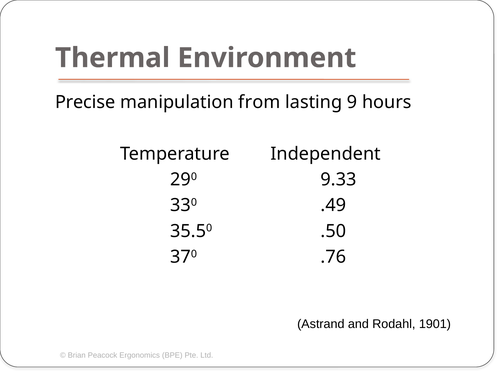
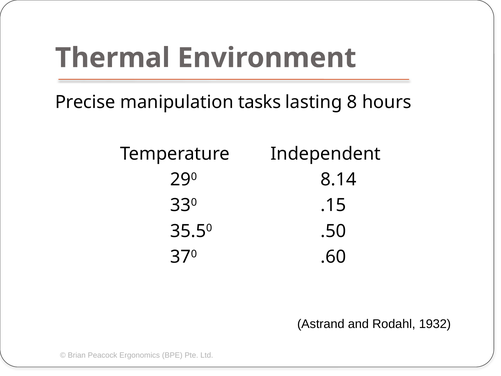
from: from -> tasks (260, 102)
9: 9 -> 8 (352, 102)
9.33: 9.33 -> 8.14 (338, 179)
.49: .49 -> .15 (333, 205)
.76: .76 -> .60 (333, 257)
1901: 1901 -> 1932 (435, 324)
